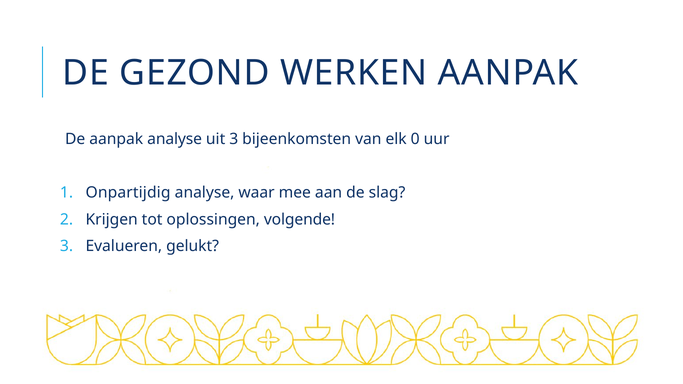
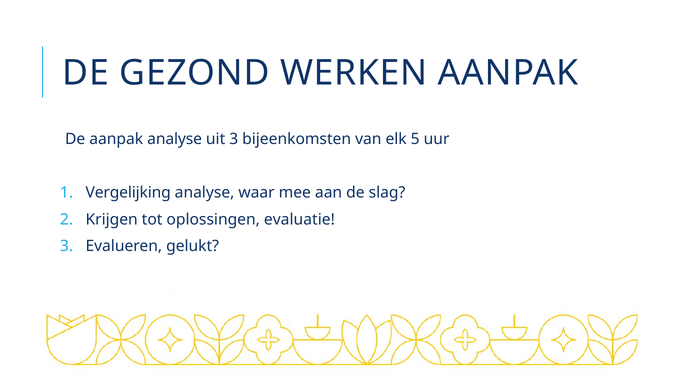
0: 0 -> 5 (415, 139)
Onpartijdig: Onpartijdig -> Vergelijking (128, 193)
volgende: volgende -> evaluatie (299, 220)
